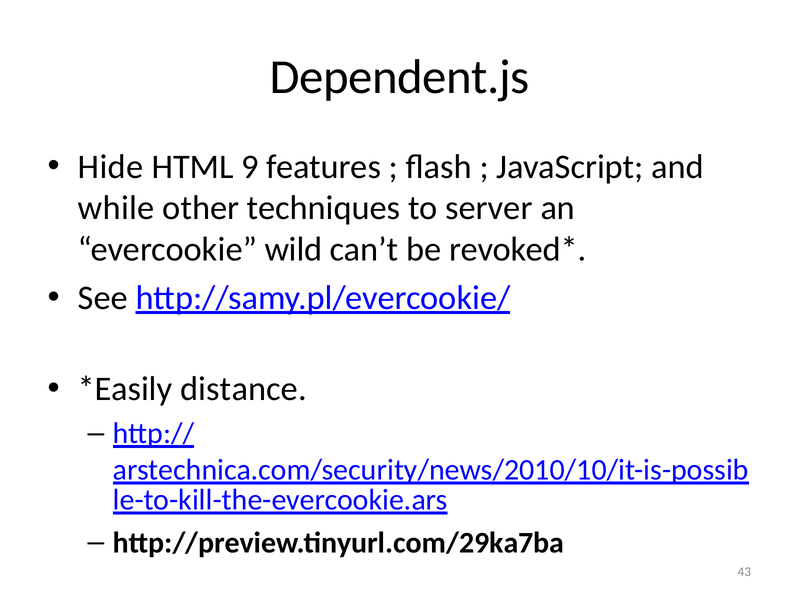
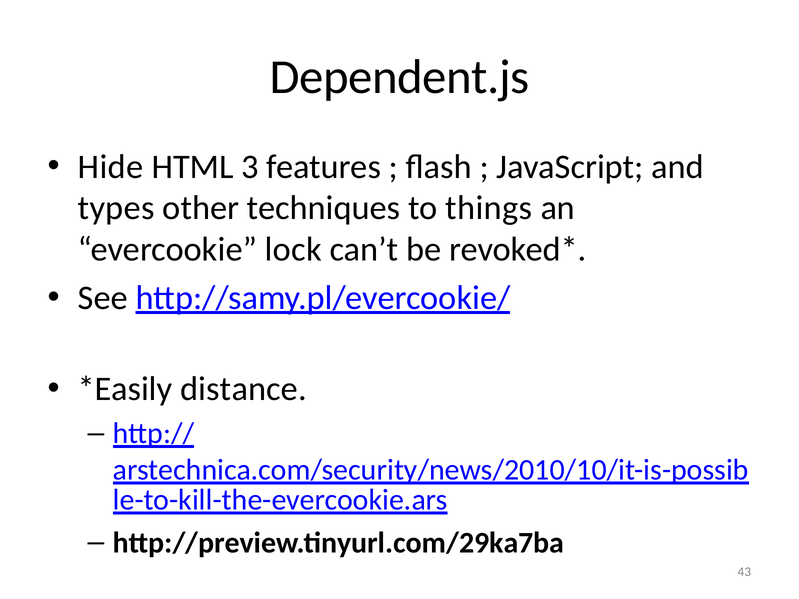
9: 9 -> 3 (250, 167)
while: while -> types (116, 208)
server: server -> things (489, 208)
wild: wild -> lock (293, 249)
